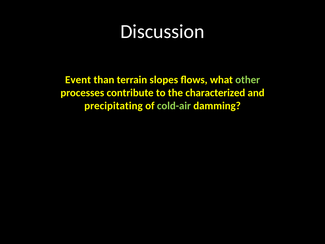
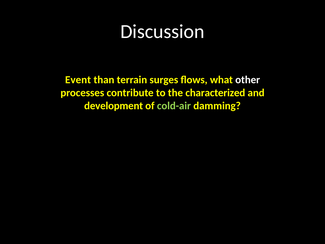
slopes: slopes -> surges (164, 80)
other colour: light green -> white (248, 80)
precipitating: precipitating -> development (114, 106)
